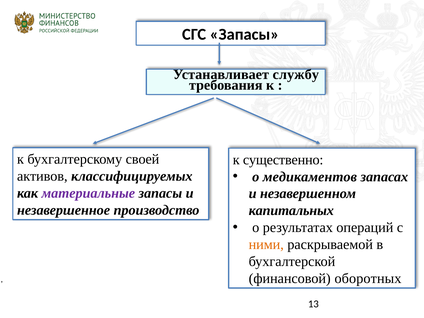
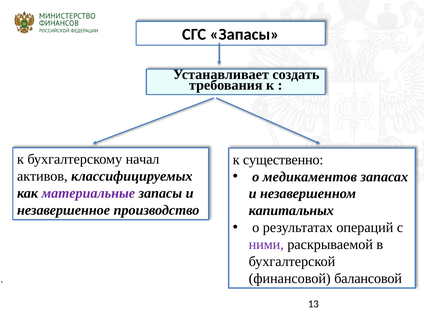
службу: службу -> создать (296, 74)
своей: своей -> начал (143, 159)
ними colour: orange -> purple (266, 245)
оборотных: оборотных -> балансовой (368, 278)
